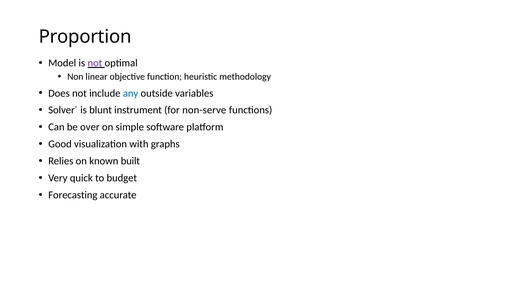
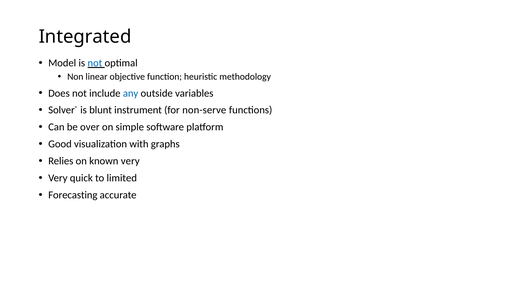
Proportion: Proportion -> Integrated (85, 37)
not colour: purple -> blue (95, 63)
known built: built -> very (130, 161)
budget: budget -> limited (122, 178)
